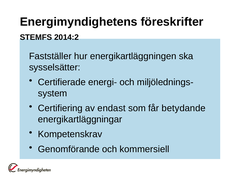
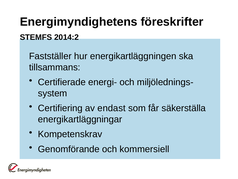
sysselsätter: sysselsätter -> tillsammans (55, 67)
betydande: betydande -> säkerställa (184, 108)
